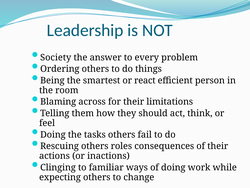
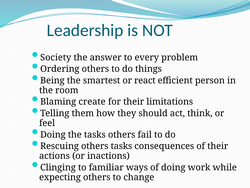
across: across -> create (92, 102)
others roles: roles -> tasks (121, 146)
